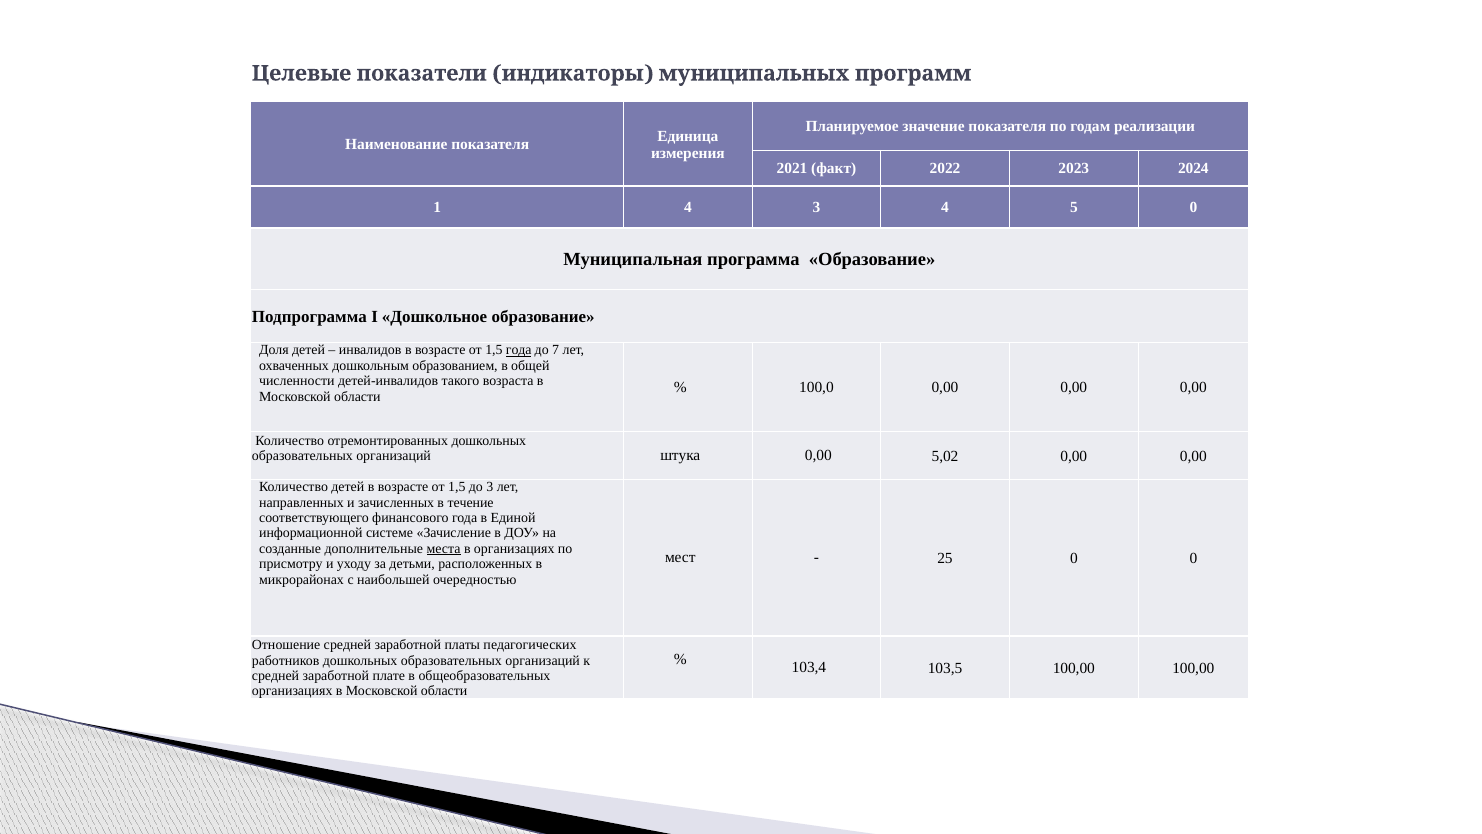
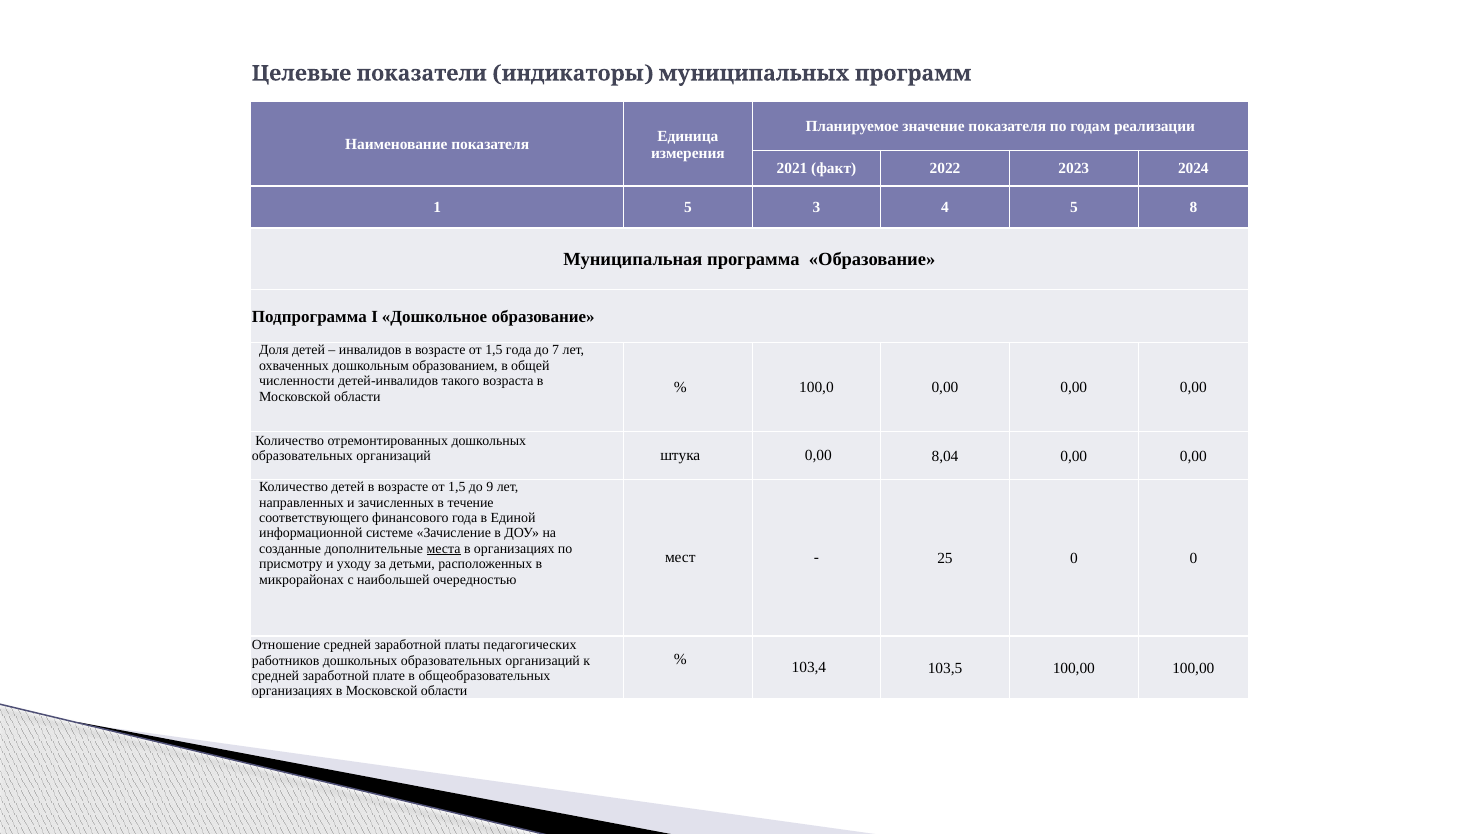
1 4: 4 -> 5 (688, 208)
5 0: 0 -> 8 (1193, 208)
года underline: present -> none (519, 350)
5,02: 5,02 -> 8,04 (945, 456)
до 3: 3 -> 9 (490, 487)
